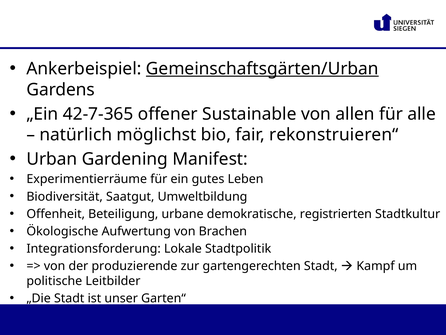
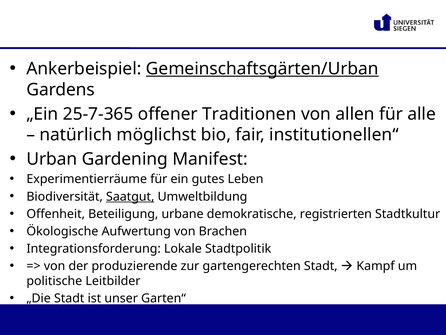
42-7-365: 42-7-365 -> 25-7-365 (98, 114)
Sustainable: Sustainable -> Traditionen (249, 114)
rekonstruieren“: rekonstruieren“ -> institutionellen“ (334, 135)
Saatgut underline: none -> present (130, 196)
